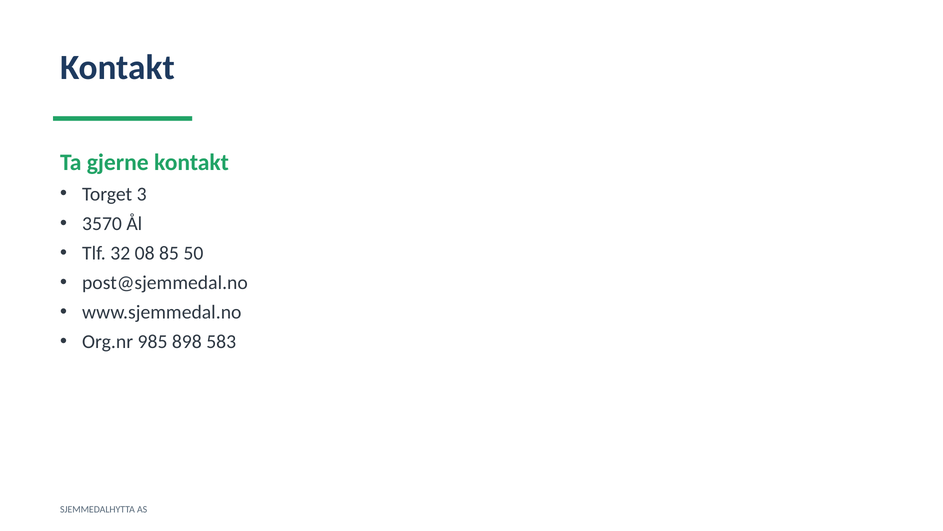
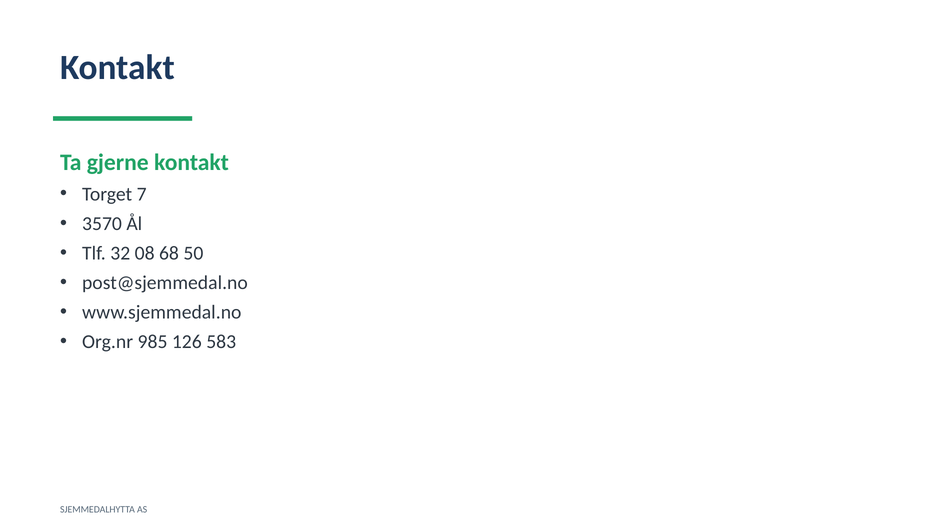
3: 3 -> 7 (142, 194)
85: 85 -> 68 (169, 253)
898: 898 -> 126 (187, 341)
